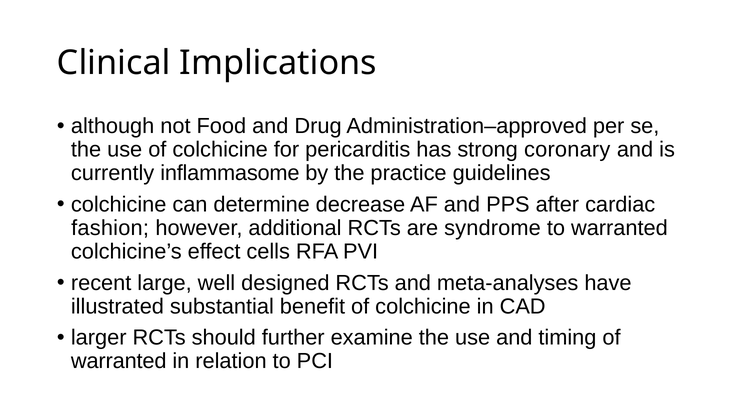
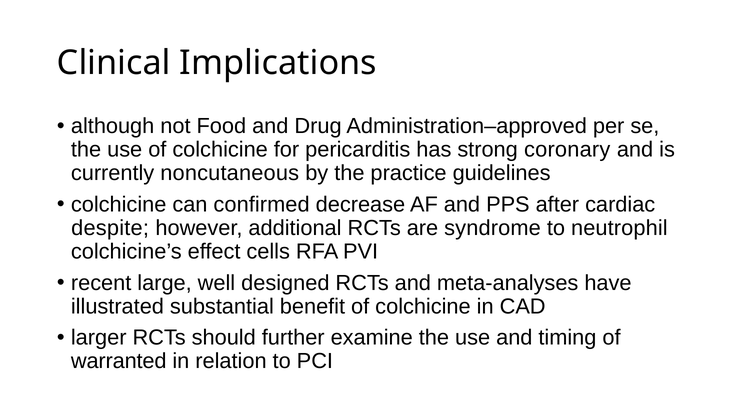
inflammasome: inflammasome -> noncutaneous (230, 173)
determine: determine -> confirmed (262, 205)
fashion: fashion -> despite (110, 228)
to warranted: warranted -> neutrophil (619, 228)
